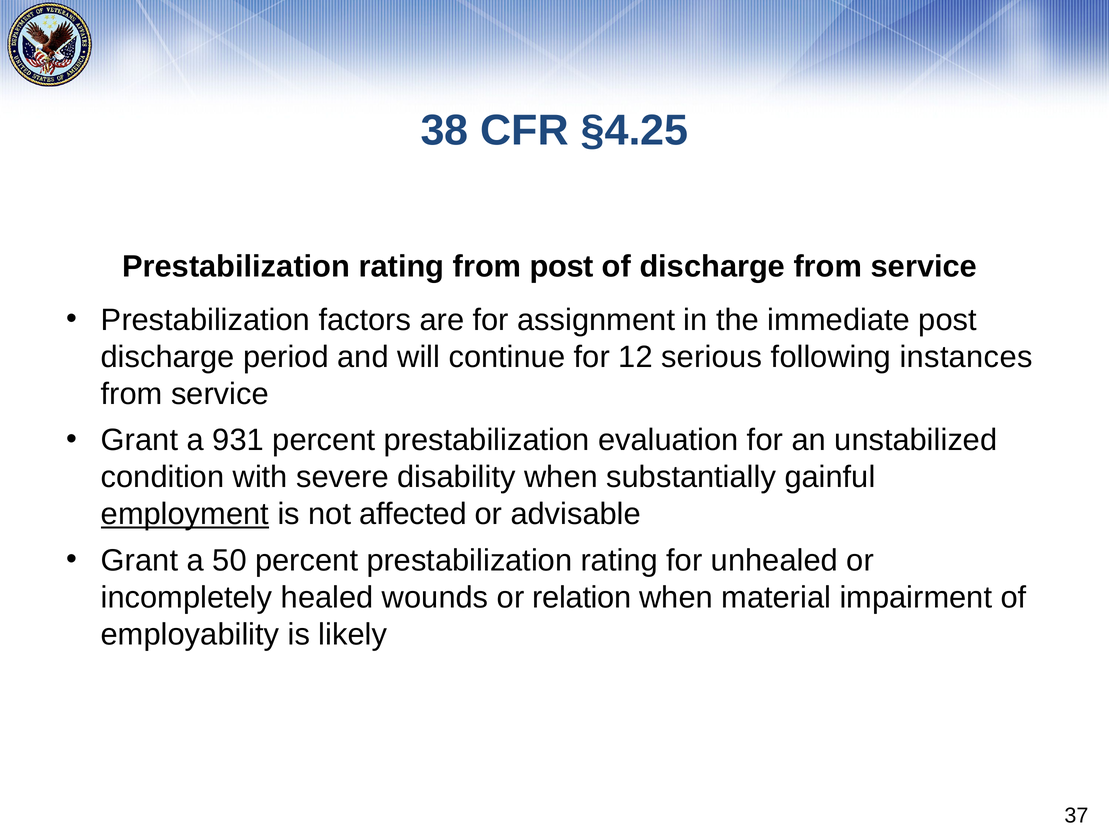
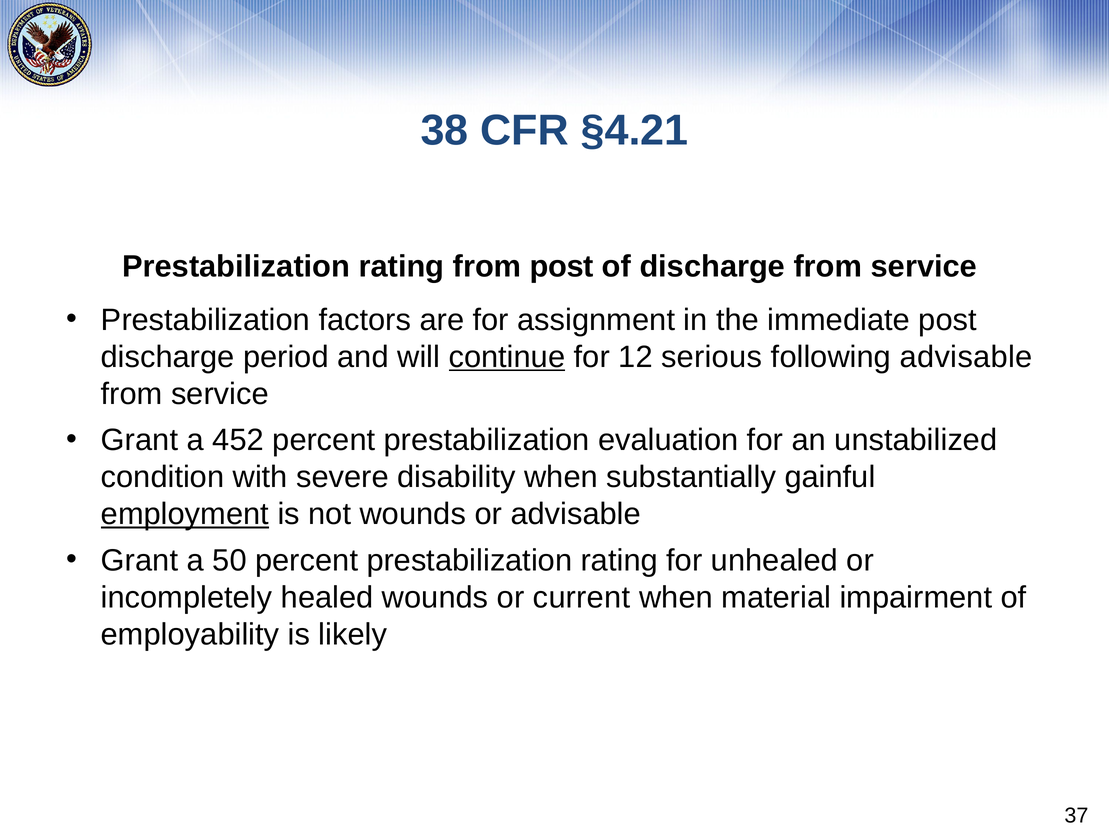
§4.25: §4.25 -> §4.21 (634, 131)
continue underline: none -> present (507, 357)
following instances: instances -> advisable (966, 357)
931: 931 -> 452 (238, 440)
not affected: affected -> wounds (413, 514)
relation: relation -> current (582, 597)
